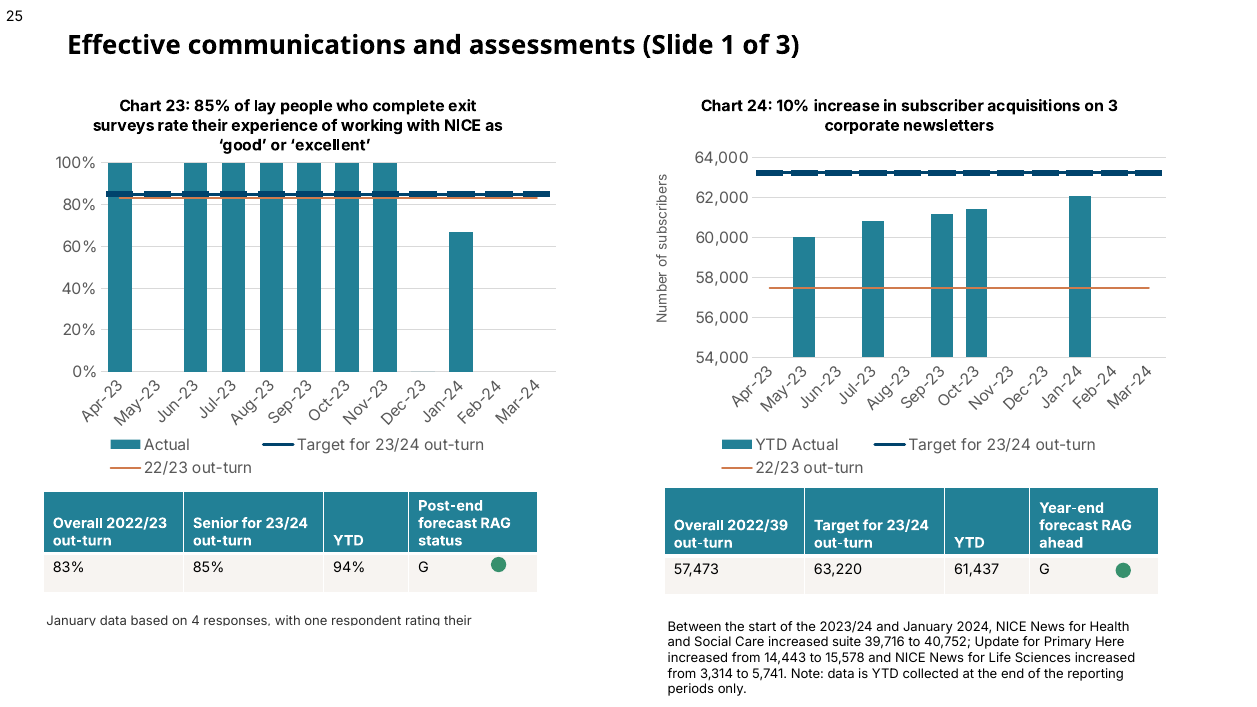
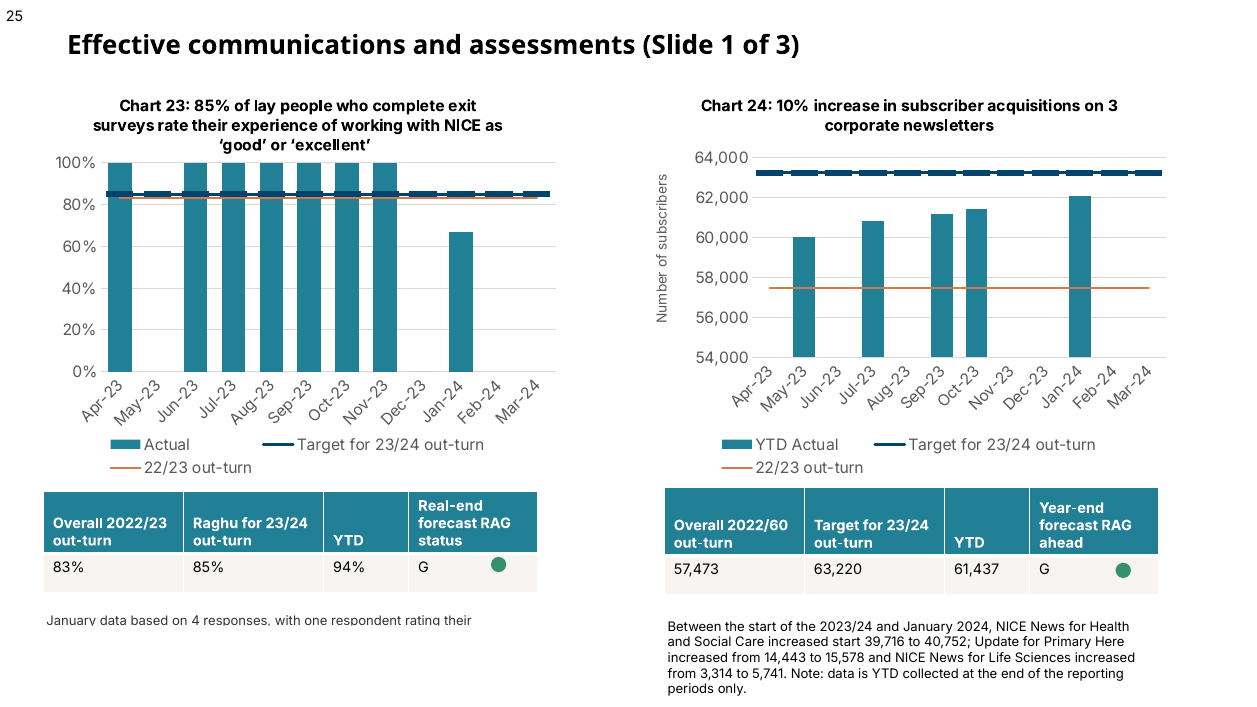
Post-end: Post-end -> Real-end (451, 506)
Senior: Senior -> Raghu (216, 523)
2022/39: 2022/39 -> 2022/60 (758, 526)
increased suite: suite -> start (847, 642)
